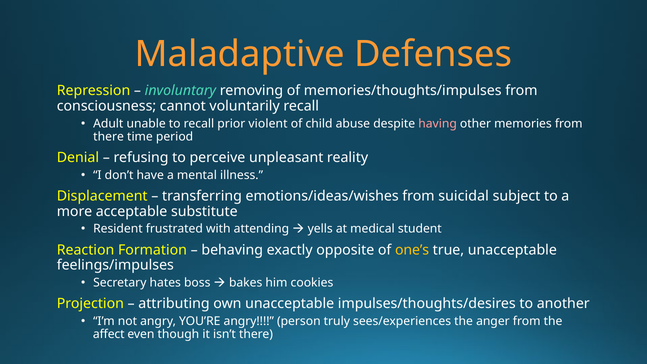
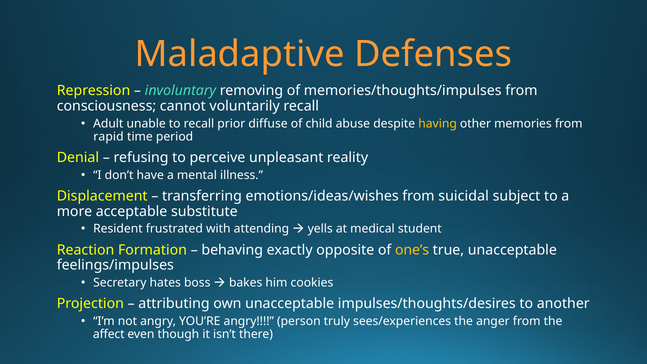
violent: violent -> diffuse (268, 124)
having colour: pink -> yellow (438, 124)
there: there -> rapid (109, 137)
